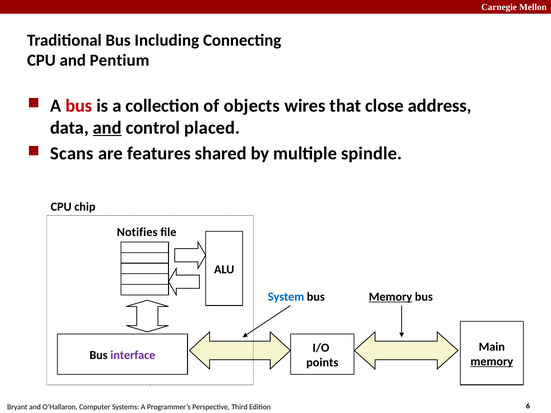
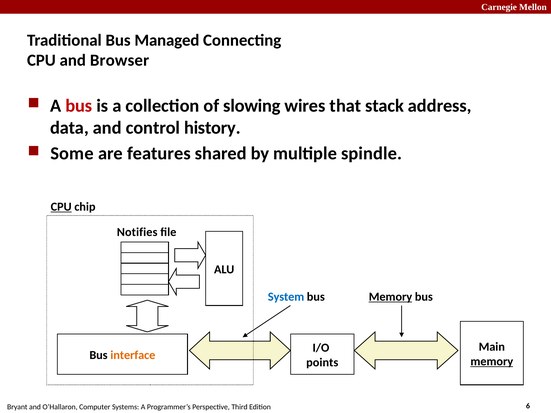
Including: Including -> Managed (167, 40)
Pentium: Pentium -> Browser (120, 60)
objects: objects -> slowing (252, 106)
close: close -> stack (385, 106)
and underline: present -> none (107, 128)
placed: placed -> history (212, 128)
Scans: Scans -> Some (72, 153)
CPU underline: none -> present (61, 207)
interface colour: purple -> orange (133, 355)
